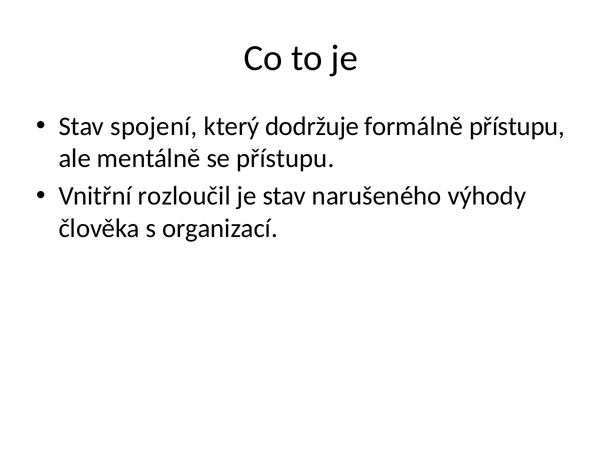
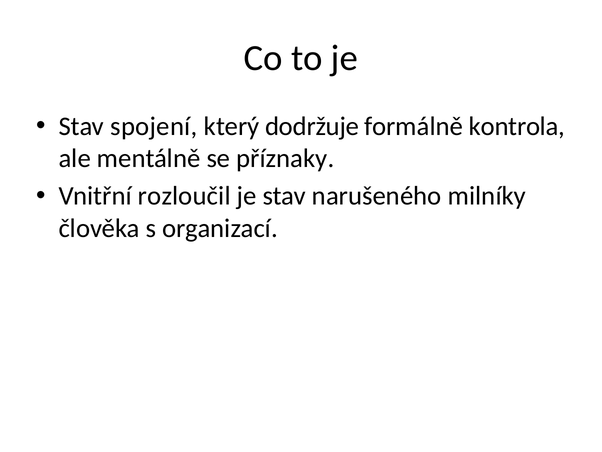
formálně přístupu: přístupu -> kontrola (517, 126)
se přístupu: přístupu -> příznaky (285, 158)
výhody: výhody -> milníky (487, 196)
